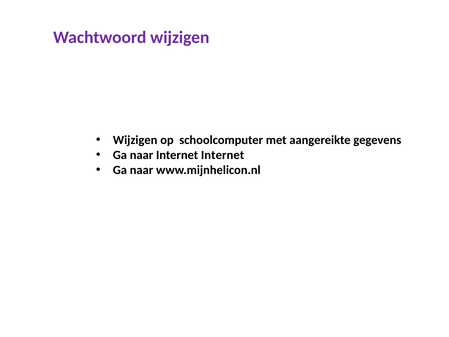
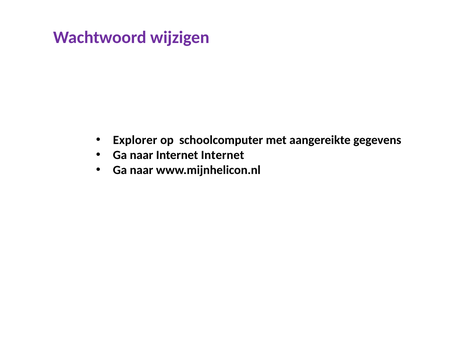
Wijzigen: Wijzigen -> Explorer (135, 140)
